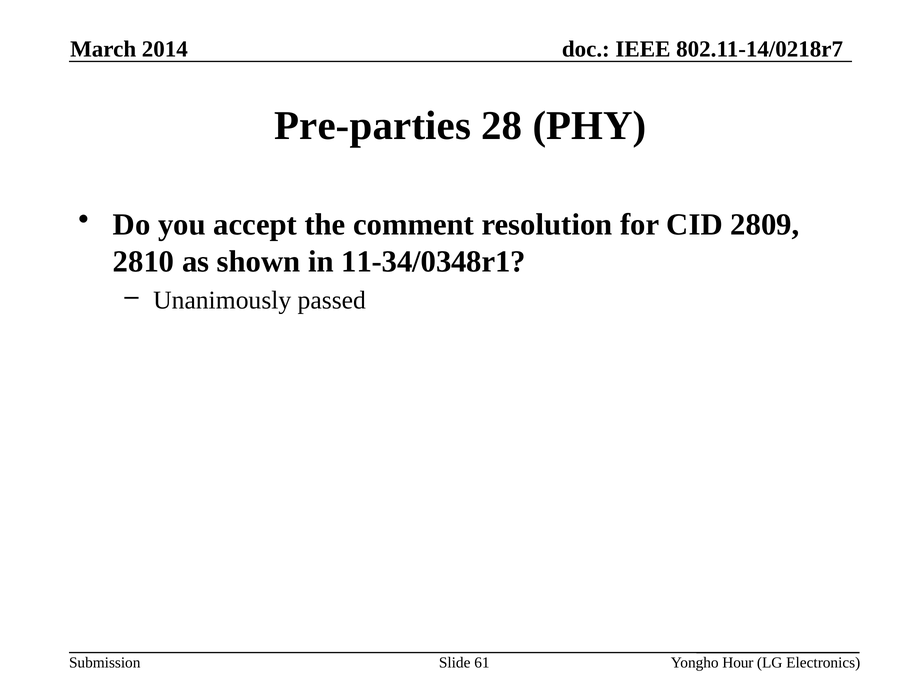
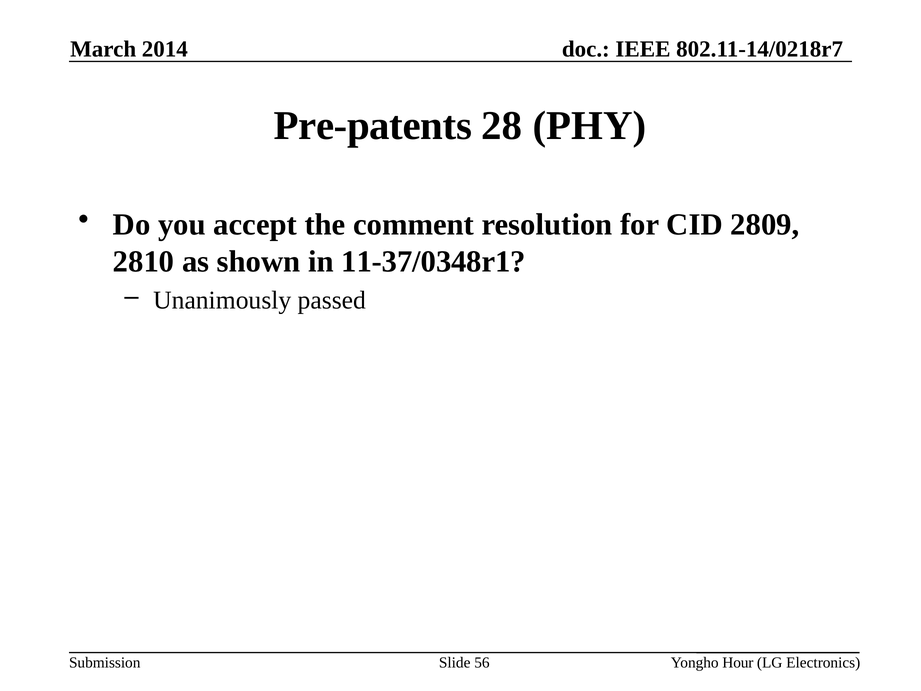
Pre-parties: Pre-parties -> Pre-patents (373, 126)
11-34/0348r1: 11-34/0348r1 -> 11-37/0348r1 (434, 262)
61: 61 -> 56 (482, 662)
